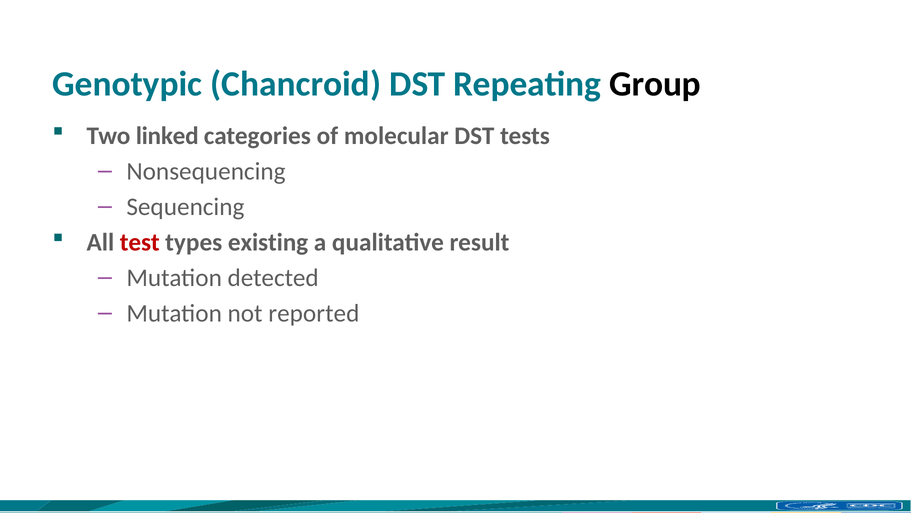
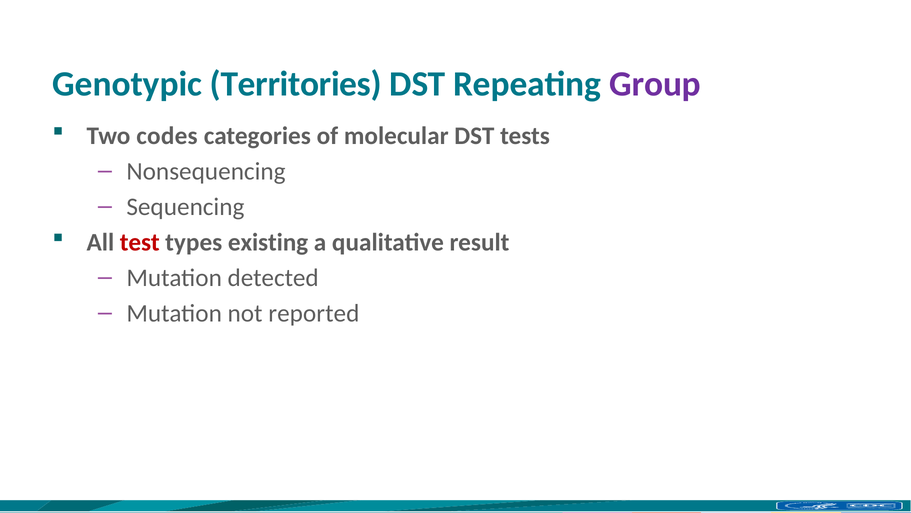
Chancroid: Chancroid -> Territories (296, 84)
Group colour: black -> purple (655, 84)
linked: linked -> codes (167, 136)
